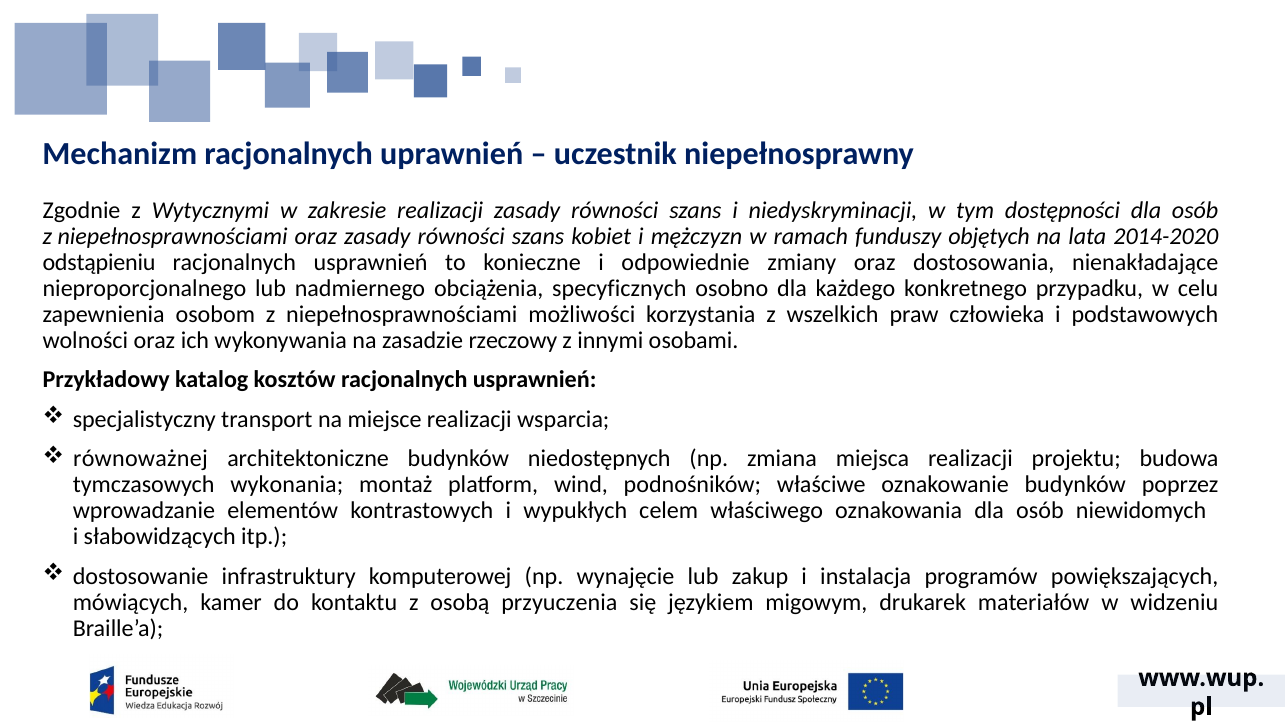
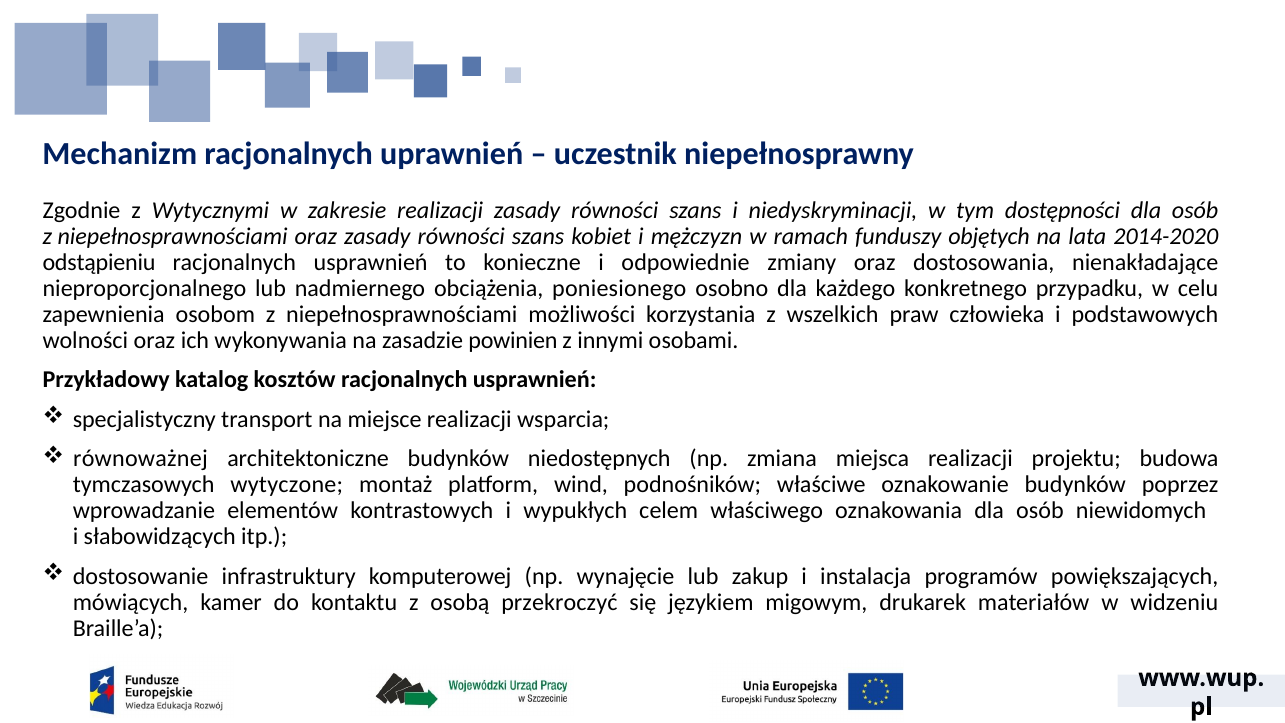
specyficznych: specyficznych -> poniesionego (619, 288)
rzeczowy: rzeczowy -> powinien (513, 340)
wykonania: wykonania -> wytyczone (287, 485)
przyuczenia: przyuczenia -> przekroczyć (559, 602)
